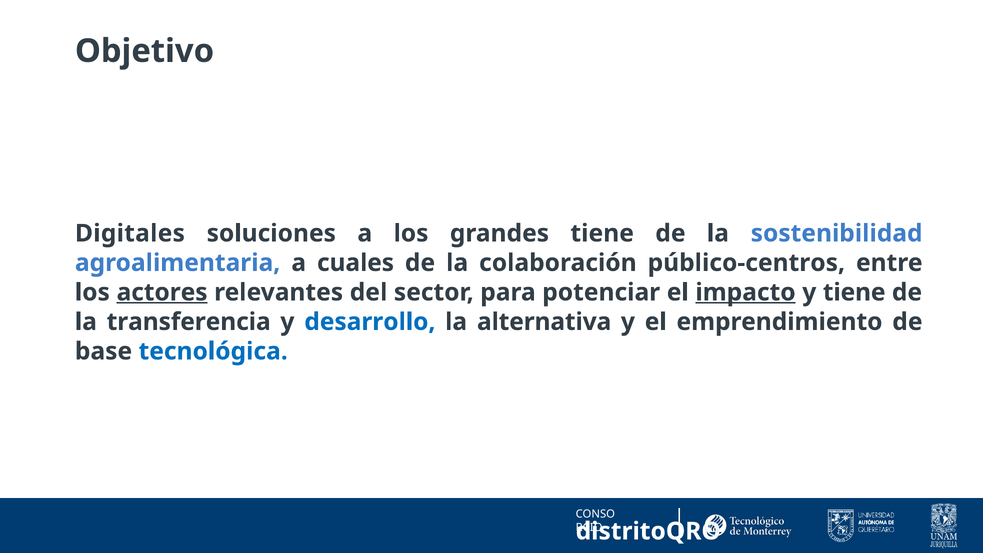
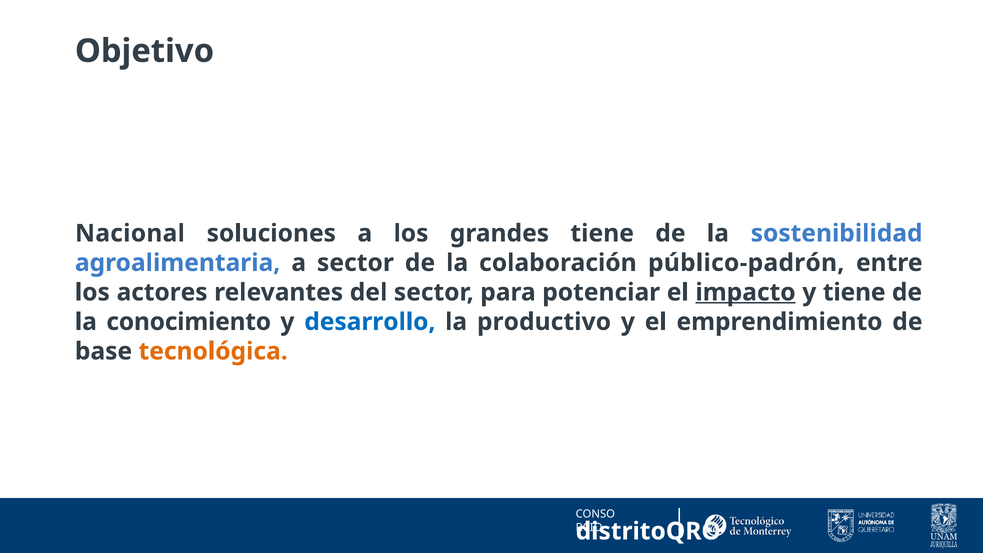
Digitales: Digitales -> Nacional (130, 233)
a cuales: cuales -> sector (355, 263)
público-centros: público-centros -> público-padrón (746, 263)
actores underline: present -> none (162, 292)
transferencia: transferencia -> conocimiento (189, 322)
alternativa: alternativa -> productivo (544, 322)
tecnológica colour: blue -> orange (213, 351)
